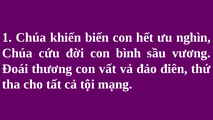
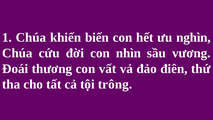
bình: bình -> nhìn (128, 53)
mạng: mạng -> trông (115, 84)
